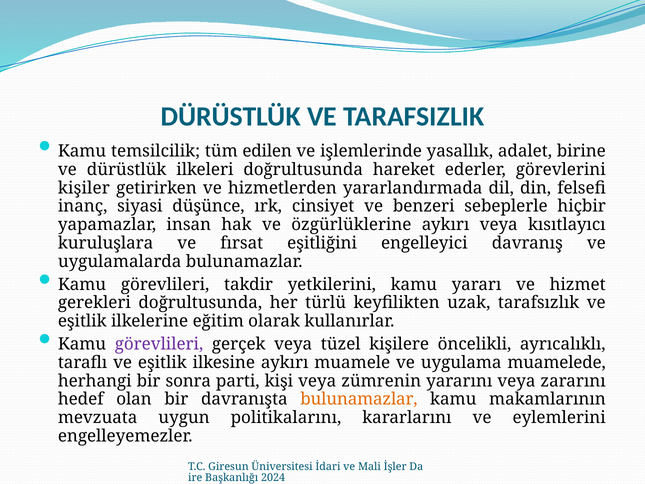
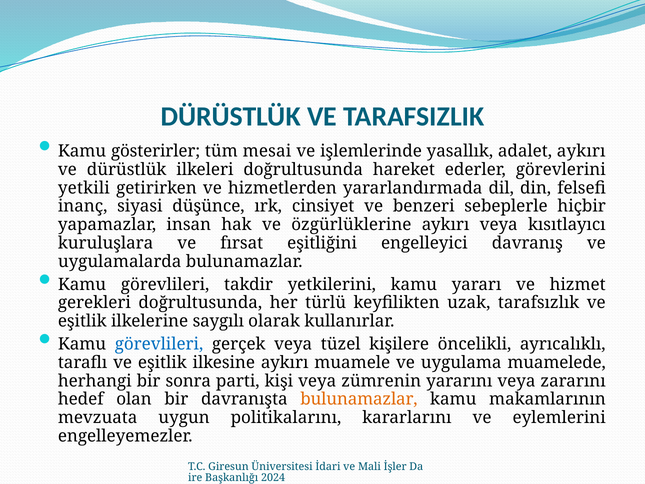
temsilcilik: temsilcilik -> gösterirler (156, 151)
edilen: edilen -> mesai (267, 151)
adalet birine: birine -> aykırı (581, 151)
kişiler: kişiler -> yetkili (84, 188)
eğitim: eğitim -> saygılı (218, 321)
görevlileri colour: purple -> blue (159, 344)
